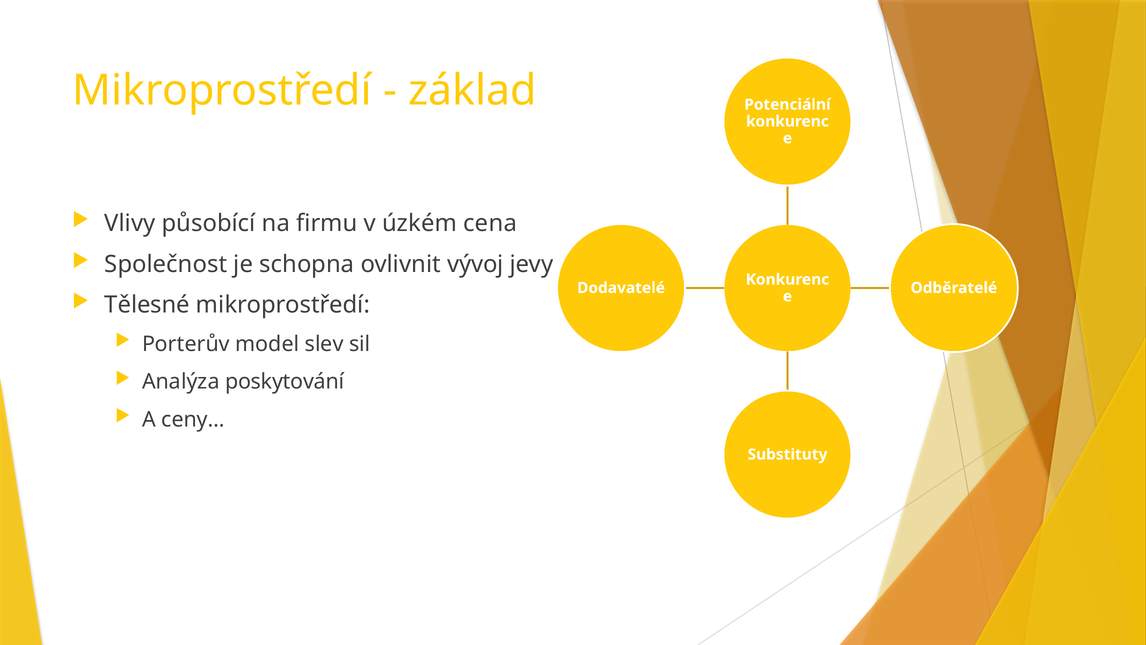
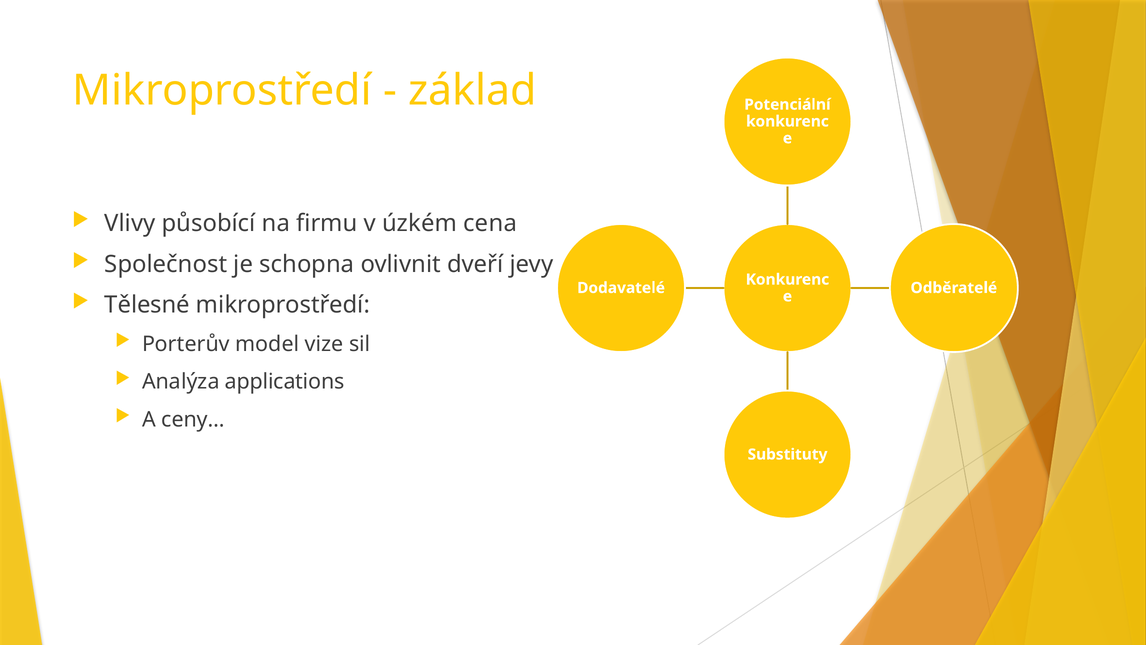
vývoj: vývoj -> dveří (475, 264)
slev: slev -> vize (324, 344)
poskytování: poskytování -> applications (285, 381)
